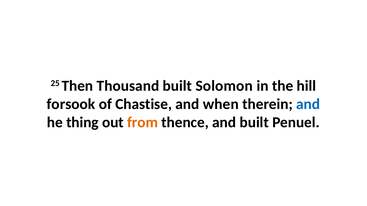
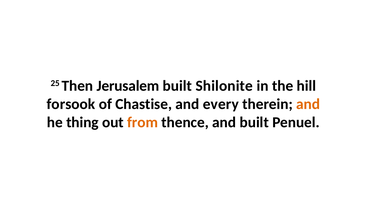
Thousand: Thousand -> Jerusalem (128, 86)
Solomon: Solomon -> Shilonite (224, 86)
when: when -> every (221, 104)
and colour: blue -> orange (308, 104)
